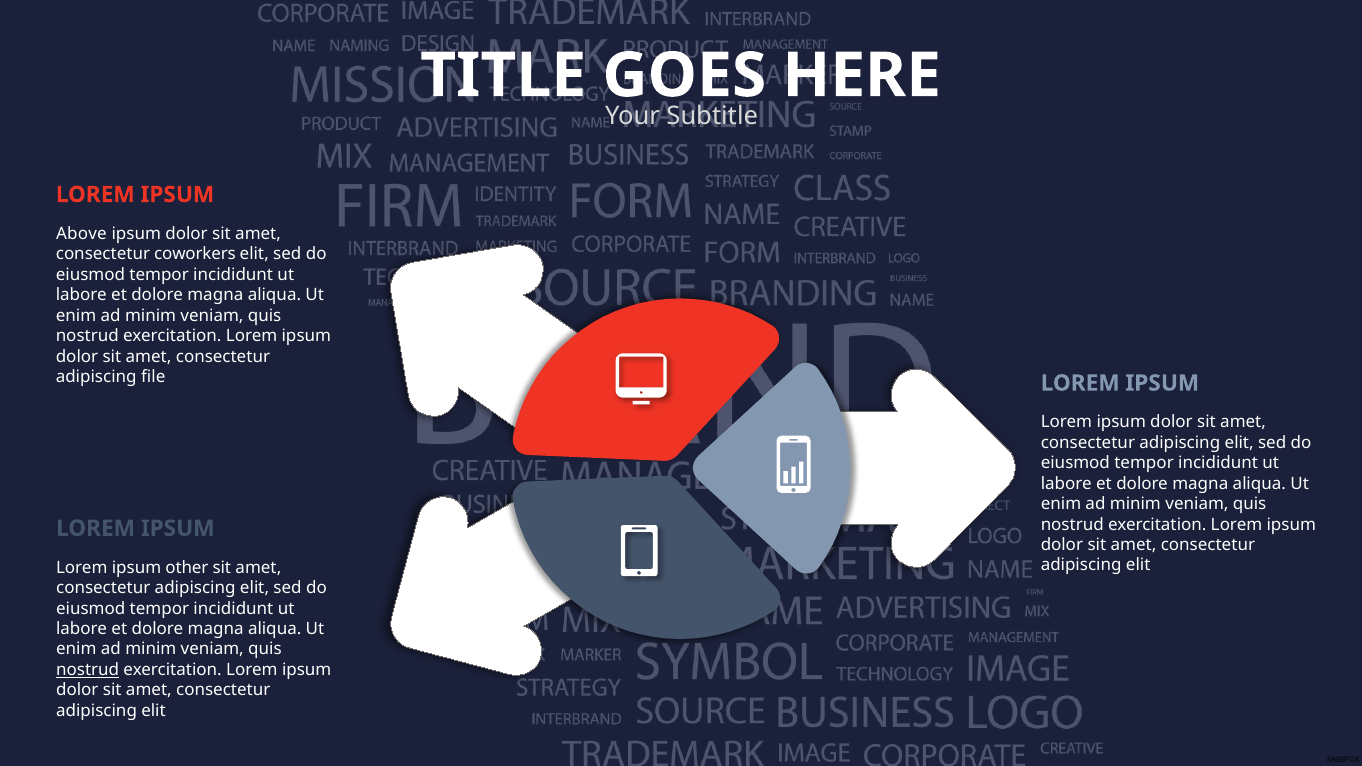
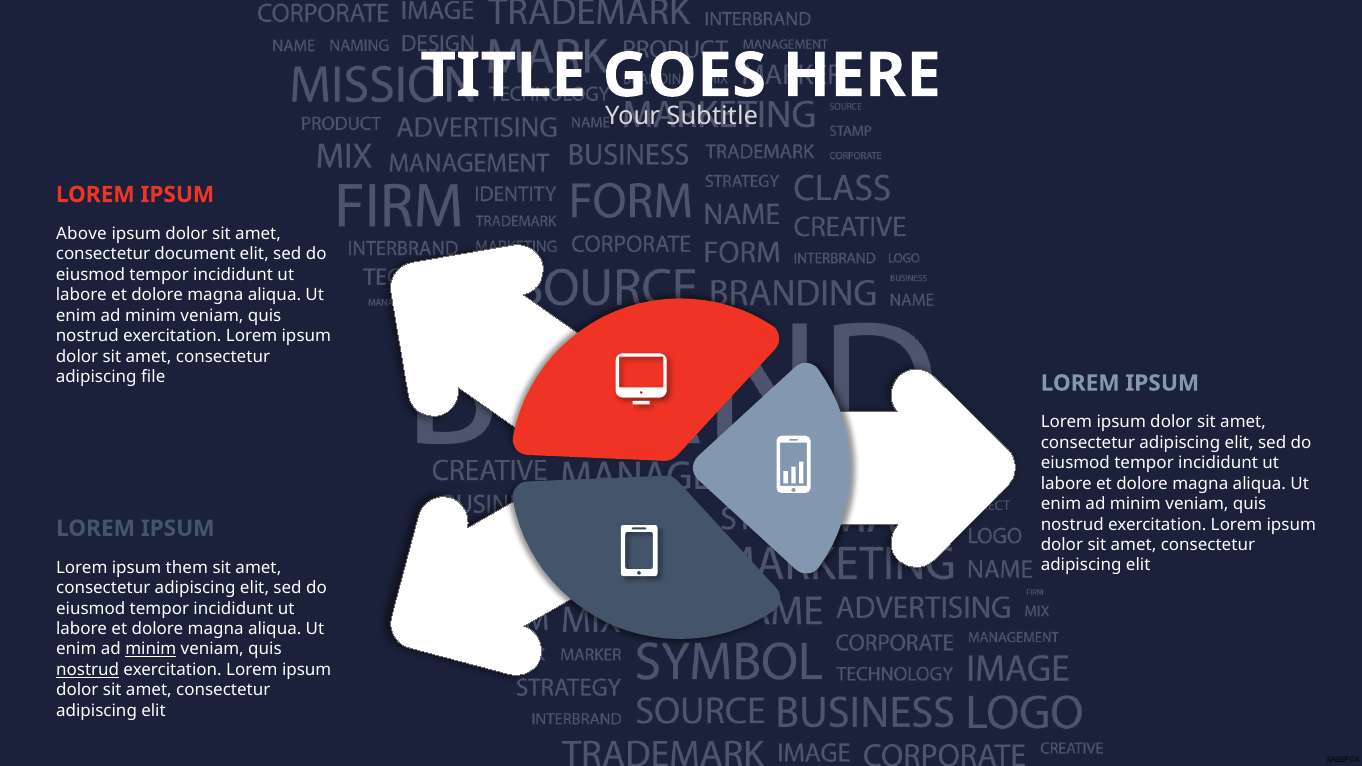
coworkers: coworkers -> document (195, 254)
other: other -> them (187, 568)
minim underline: none -> present (151, 649)
